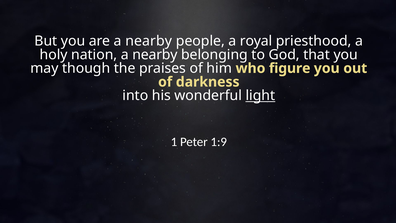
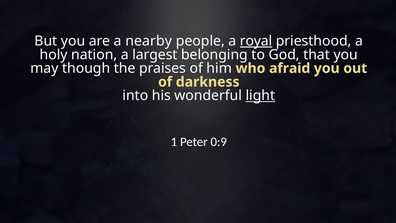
royal underline: none -> present (256, 41)
nation a nearby: nearby -> largest (155, 55)
figure: figure -> afraid (290, 68)
1:9: 1:9 -> 0:9 (219, 142)
